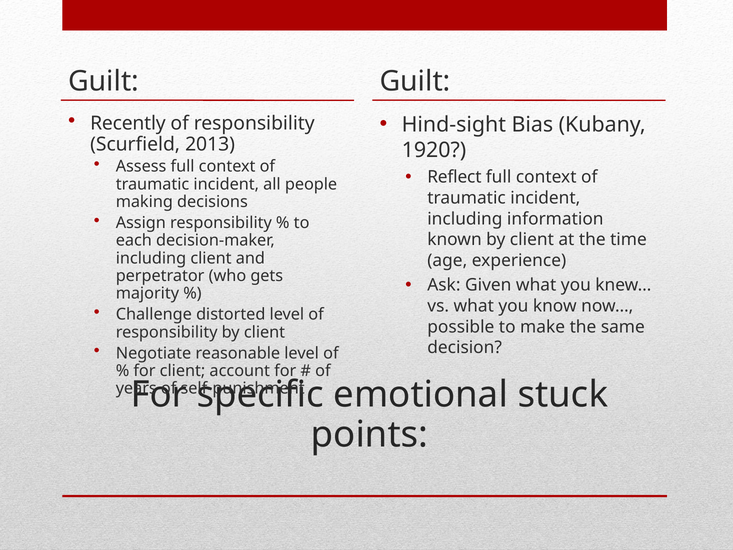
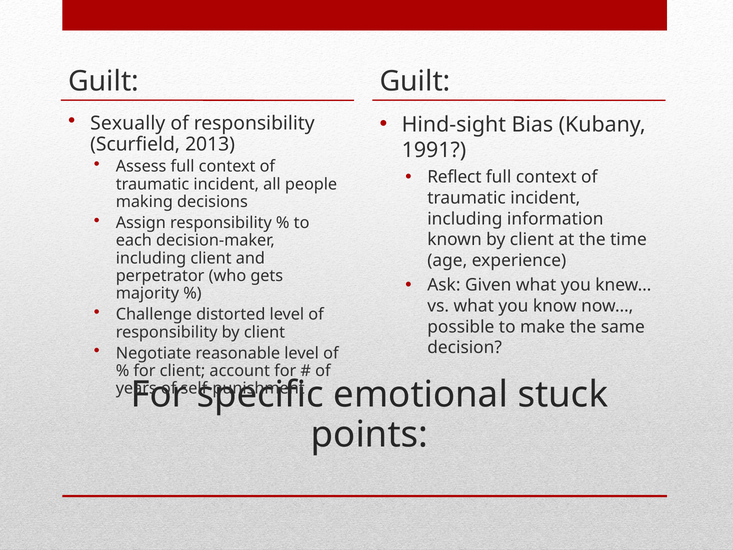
Recently: Recently -> Sexually (128, 123)
1920: 1920 -> 1991 (434, 150)
